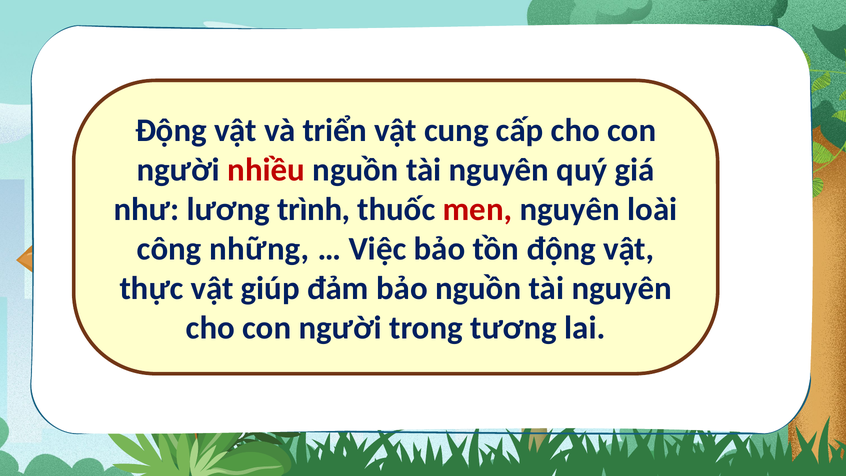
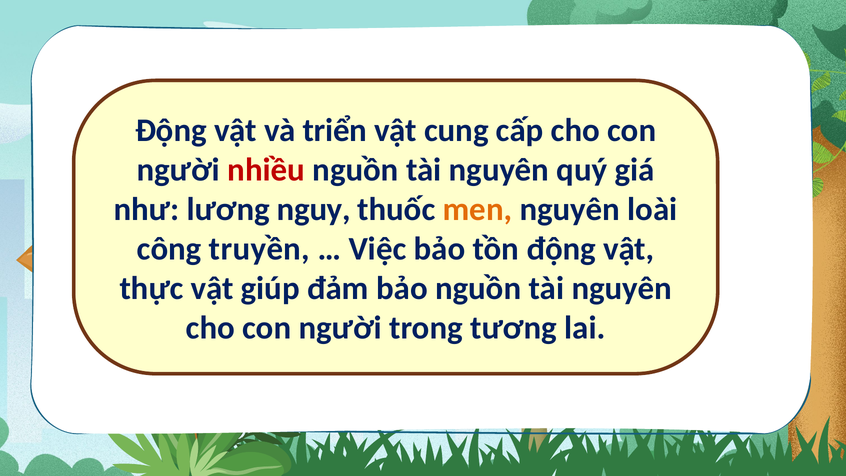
trình: trình -> nguy (314, 210)
men colour: red -> orange (477, 210)
những: những -> truyền (259, 249)
